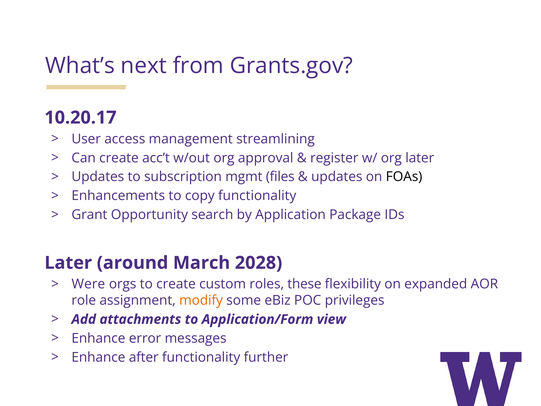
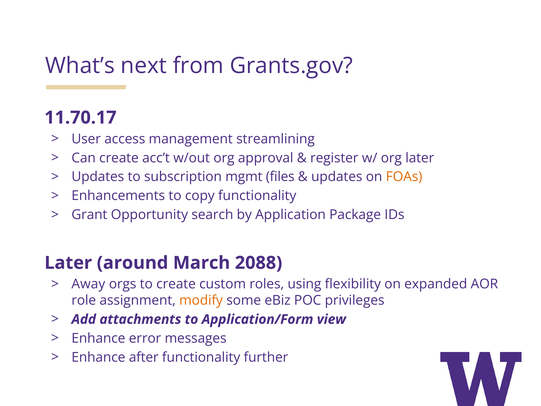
10.20.17: 10.20.17 -> 11.70.17 (80, 118)
FOAs colour: black -> orange (404, 177)
2028: 2028 -> 2088 (259, 263)
Were: Were -> Away (88, 284)
these: these -> using (304, 284)
